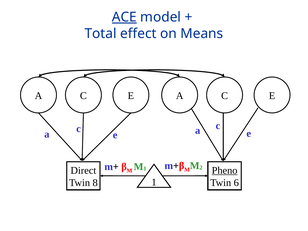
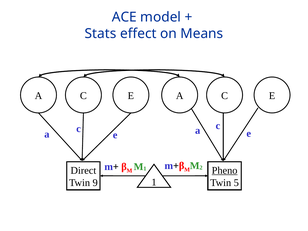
ACE underline: present -> none (124, 17)
Total: Total -> Stats (101, 34)
8: 8 -> 9 (95, 183)
6: 6 -> 5 (236, 183)
